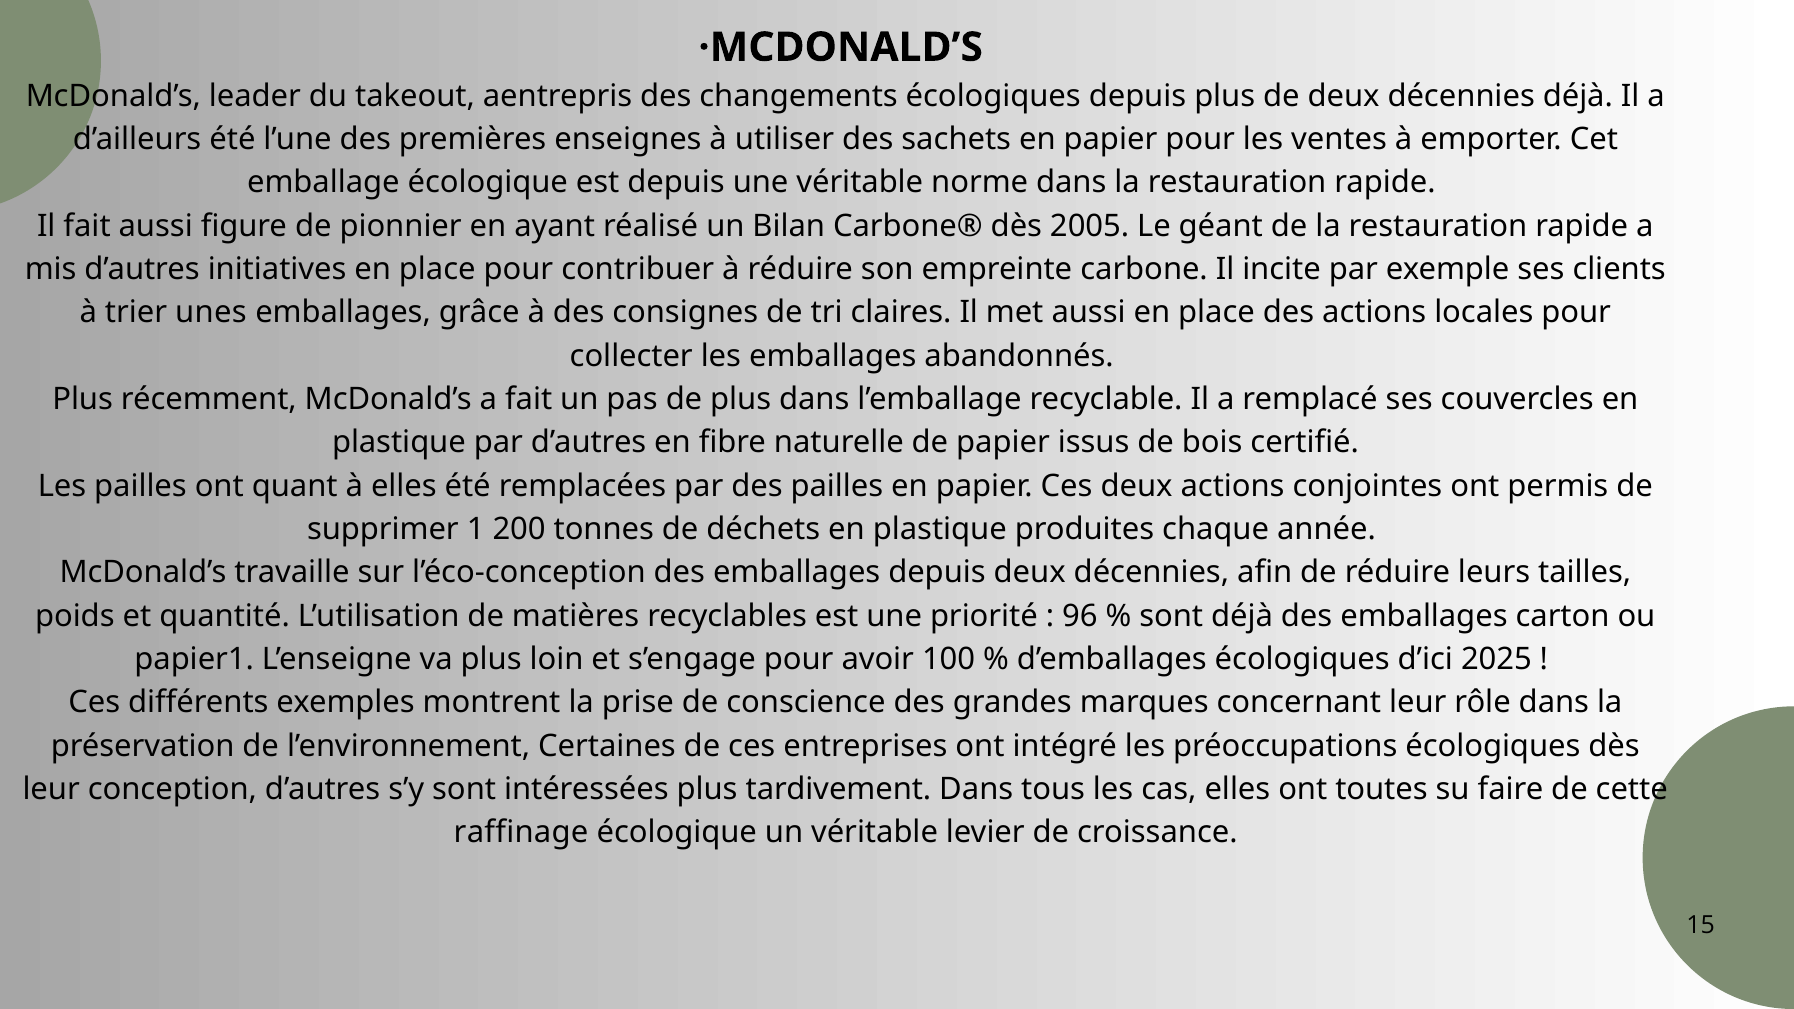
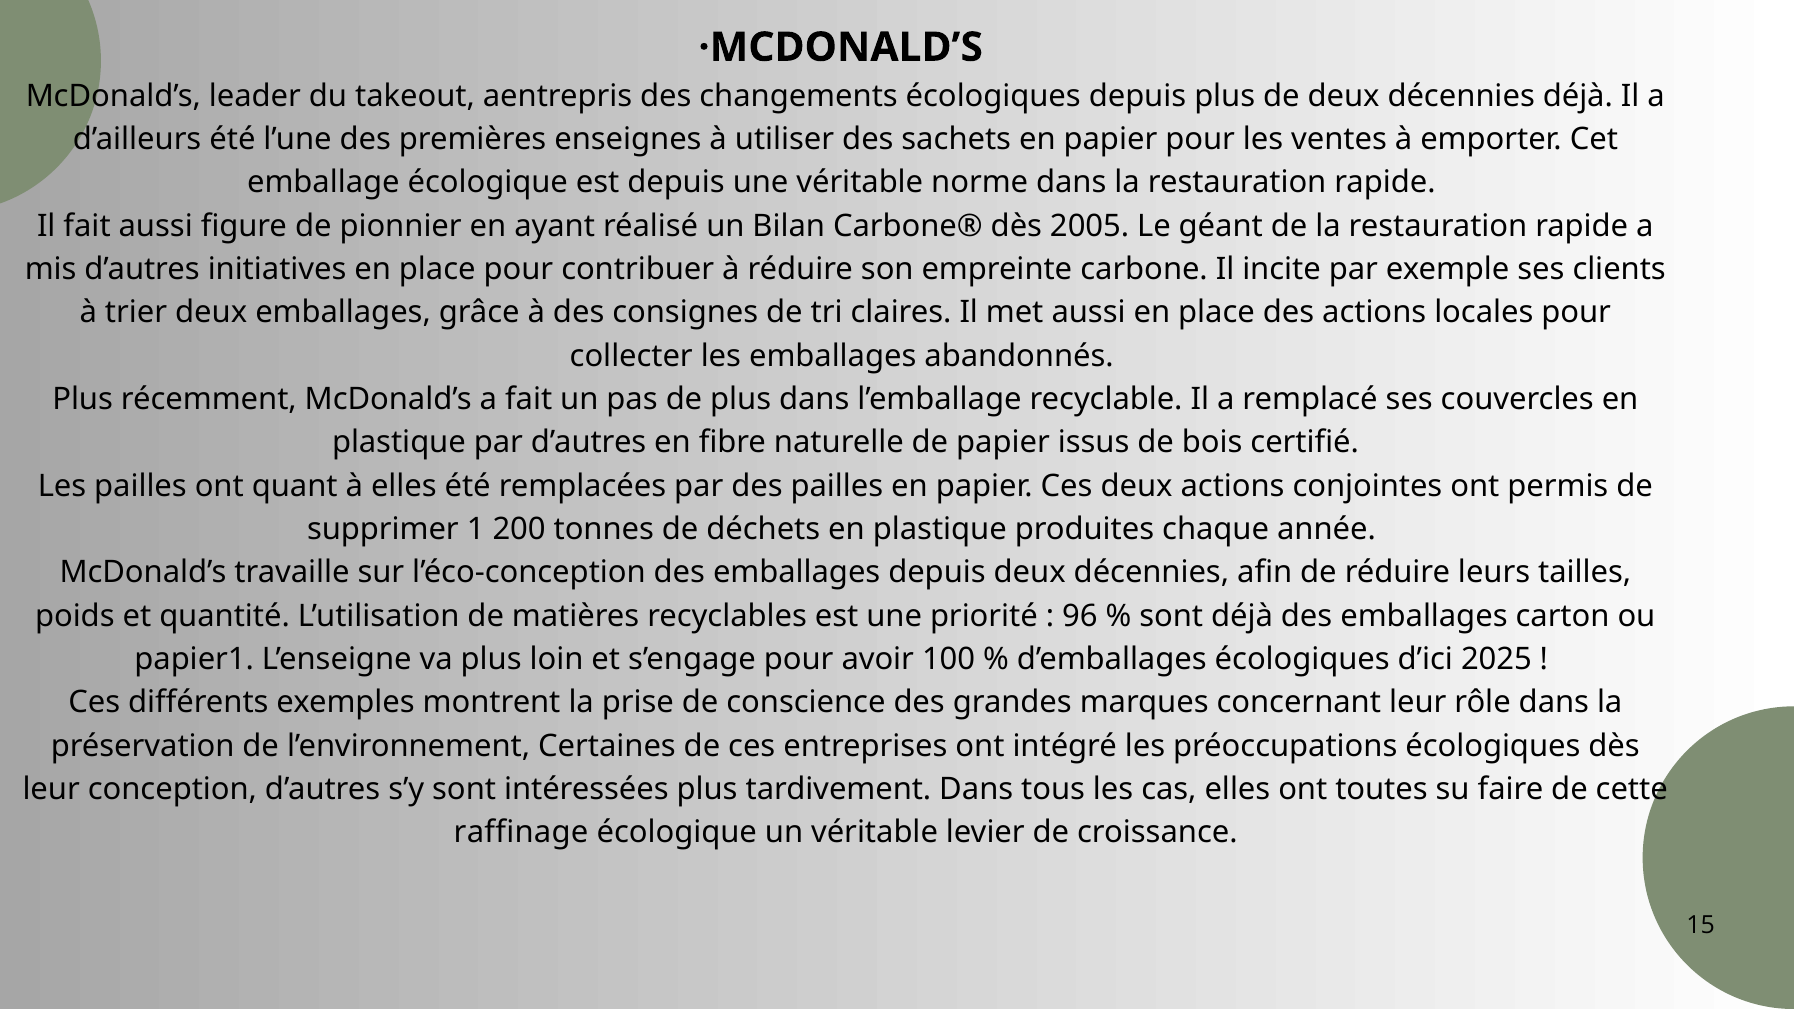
trier unes: unes -> deux (211, 313)
